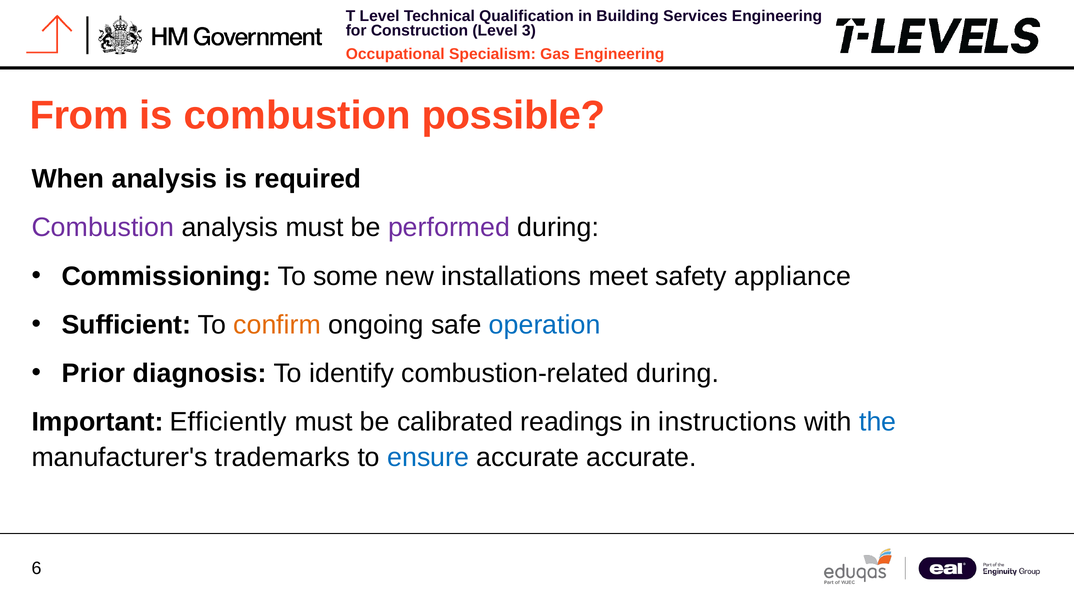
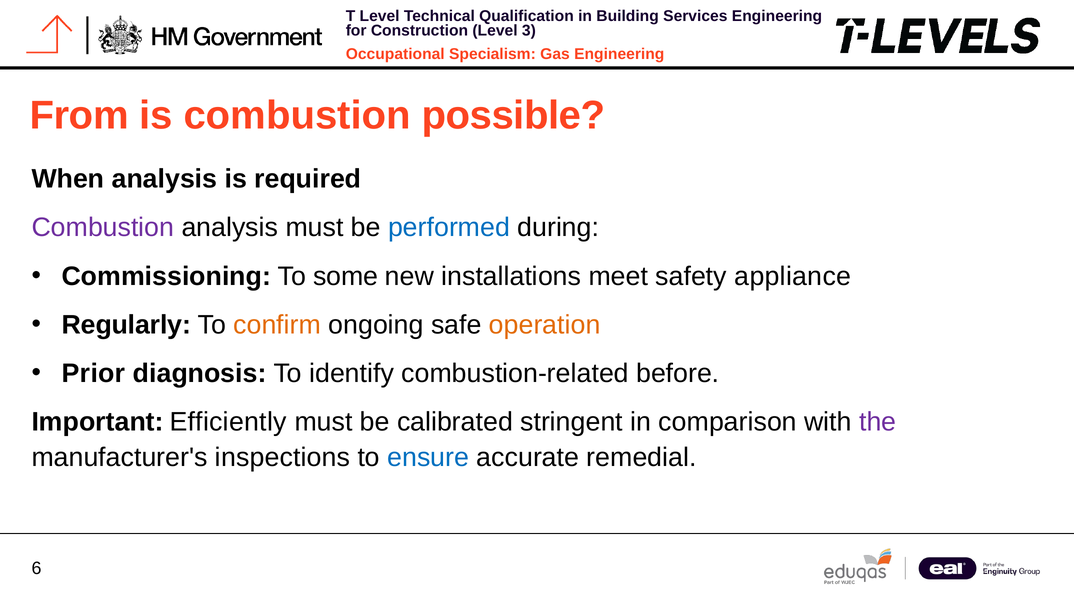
performed colour: purple -> blue (449, 228)
Sufficient: Sufficient -> Regularly (126, 325)
operation colour: blue -> orange (545, 325)
combustion-related during: during -> before (678, 374)
readings: readings -> stringent (572, 422)
instructions: instructions -> comparison (728, 422)
the colour: blue -> purple (878, 422)
trademarks: trademarks -> inspections (282, 458)
accurate accurate: accurate -> remedial (641, 458)
